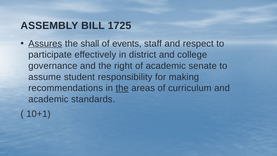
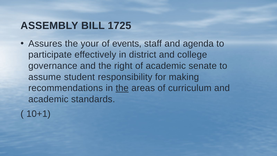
Assures underline: present -> none (45, 44)
shall: shall -> your (90, 44)
respect: respect -> agenda (198, 44)
